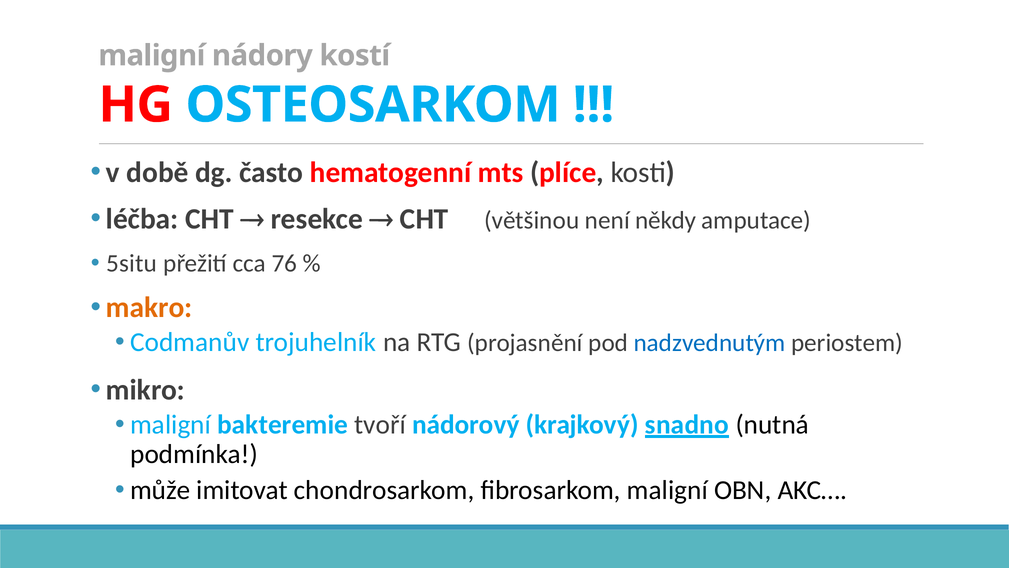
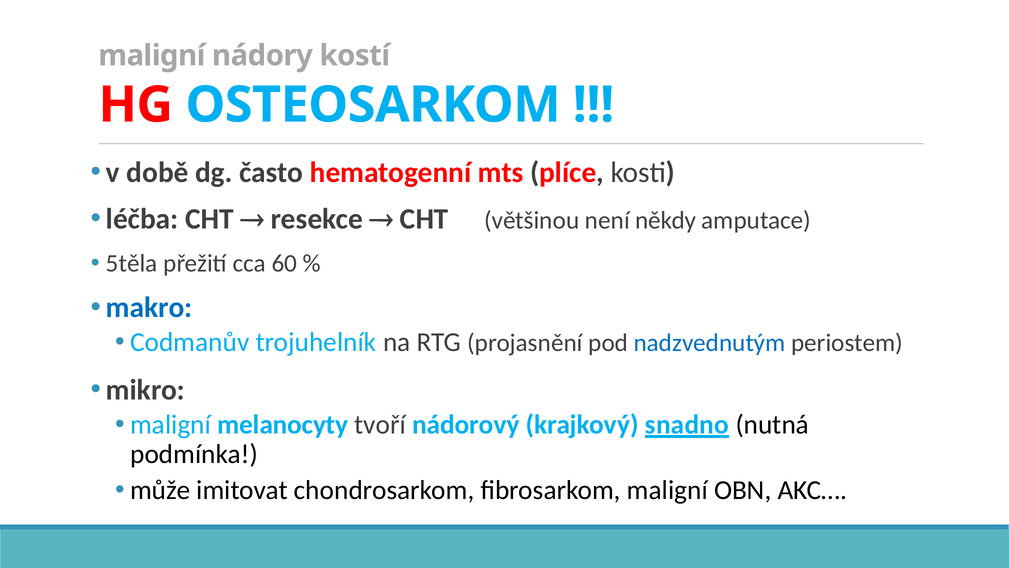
5situ: 5situ -> 5těla (132, 263)
76: 76 -> 60 (284, 263)
makro colour: orange -> blue (149, 307)
bakteremie: bakteremie -> melanocyty (283, 424)
